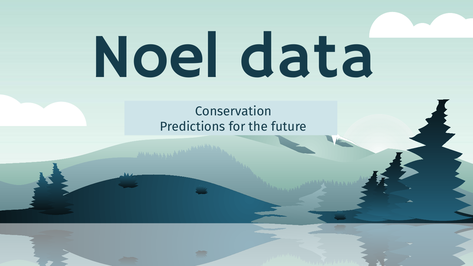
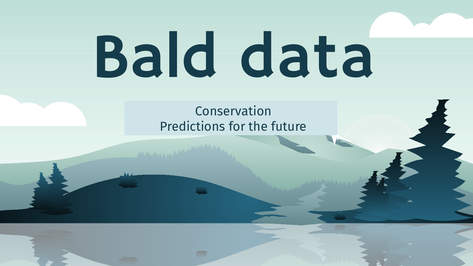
Noel: Noel -> Bald (155, 56)
